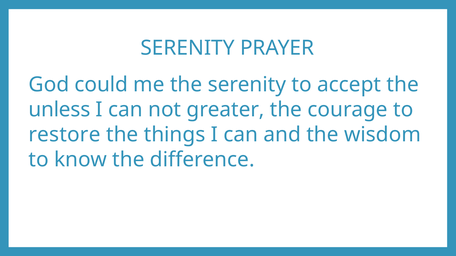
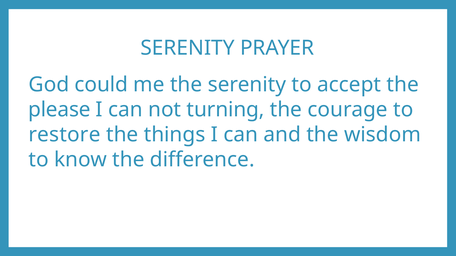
unless: unless -> please (59, 110)
greater: greater -> turning (226, 110)
